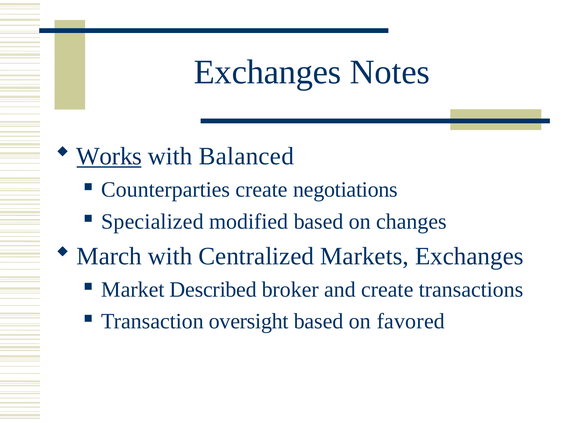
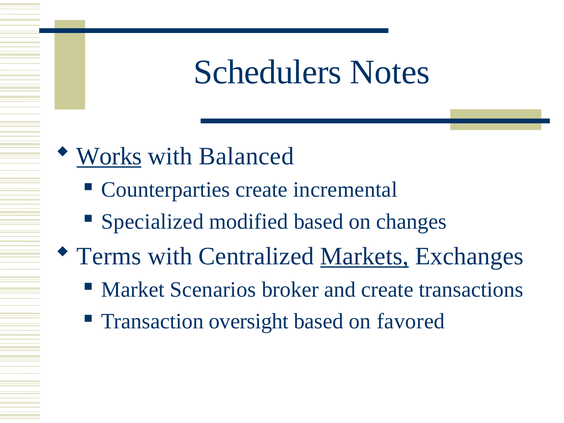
Exchanges: Exchanges -> Schedulers (268, 72)
negotiations: negotiations -> incremental (345, 190)
March: March -> Terms (109, 256)
Markets underline: none -> present (365, 256)
Described: Described -> Scenarios (213, 290)
